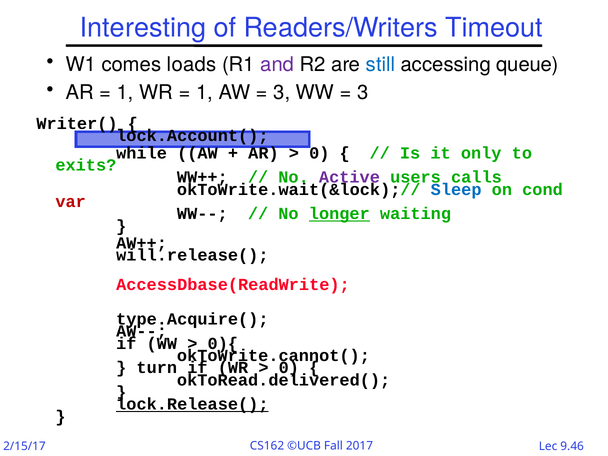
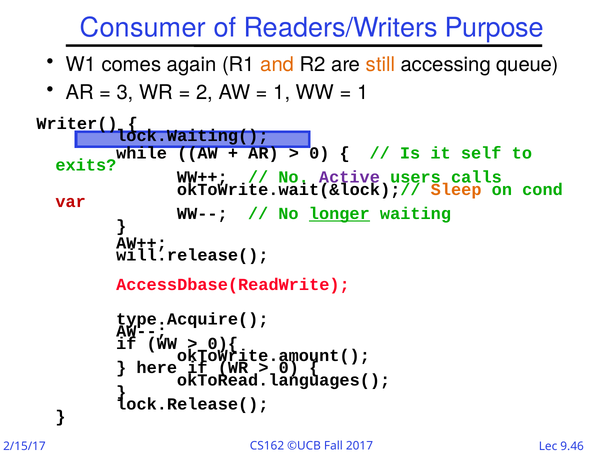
Interesting: Interesting -> Consumer (143, 28)
Timeout: Timeout -> Purpose (494, 28)
loads: loads -> again (192, 64)
and colour: purple -> orange (277, 64)
still colour: blue -> orange (381, 64)
1: 1 -> 3 (125, 92)
1: 1 -> 2 (205, 92)
3: 3 -> 1 (282, 92)
3: 3 -> 1 (363, 92)
lock.Account(: lock.Account( -> lock.Waiting( (192, 136)
only: only -> self (481, 153)
Sleep colour: blue -> orange (456, 189)
okToWrite.cannot(: okToWrite.cannot( -> okToWrite.amount( (273, 356)
turn: turn -> here (157, 368)
okToRead.delivered(: okToRead.delivered( -> okToRead.languages( (284, 380)
lock.Release( underline: present -> none (192, 404)
